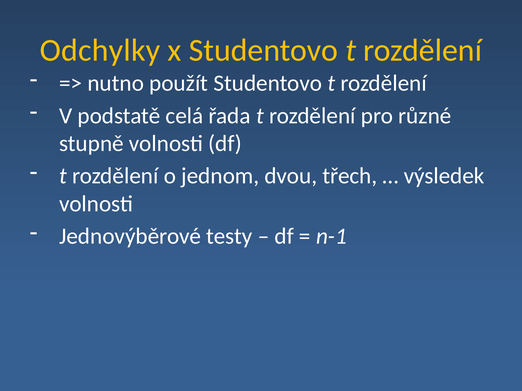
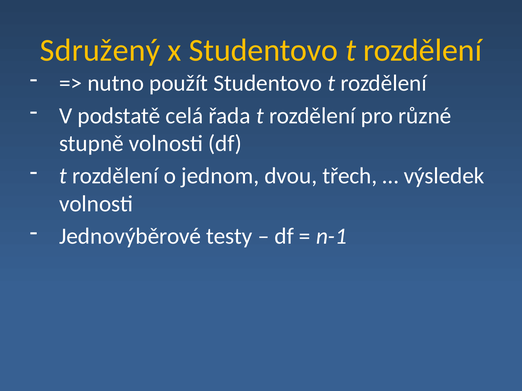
Odchylky: Odchylky -> Sdružený (100, 51)
